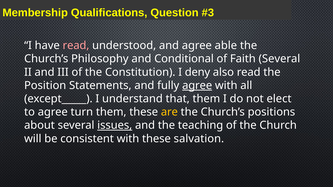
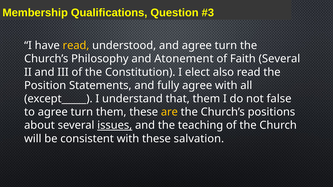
read colour: pink -> yellow (76, 46)
and agree able: able -> turn (226, 46)
Conditional: Conditional -> Atonement (184, 59)
deny: deny -> elect (197, 72)
agree underline: present -> none (197, 86)
elect: elect -> false (279, 99)
